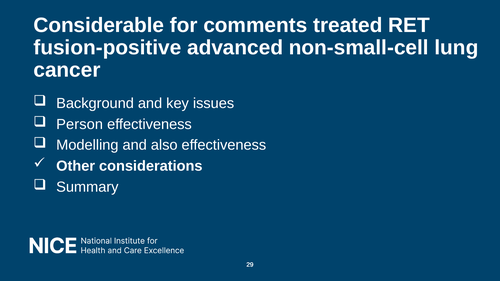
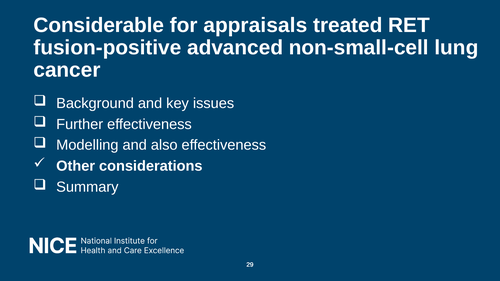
comments: comments -> appraisals (255, 25)
Person: Person -> Further (80, 124)
